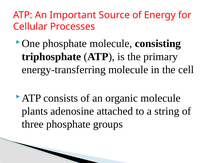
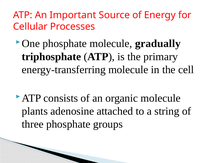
consisting: consisting -> gradually (158, 44)
